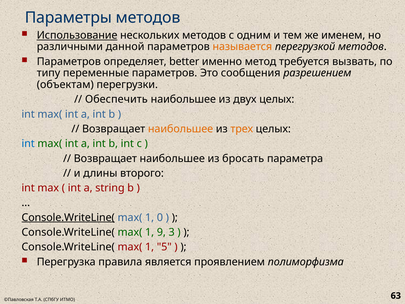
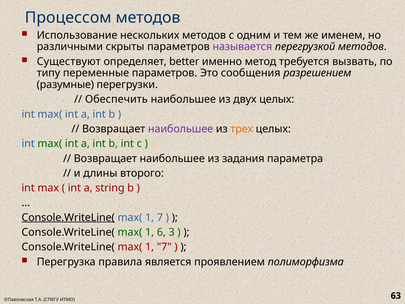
Параметры: Параметры -> Процессом (68, 18)
Использование underline: present -> none (77, 35)
данной: данной -> скрыты (125, 47)
называется colour: orange -> purple (242, 47)
Параметров: Параметров -> Существуют (69, 62)
объектам: объектам -> разумные (65, 85)
наибольшее colour: orange -> purple (181, 129)
бросать: бросать -> задания (243, 158)
0: 0 -> 7 (160, 217)
9: 9 -> 6 (161, 232)
5: 5 -> 7 (164, 247)
